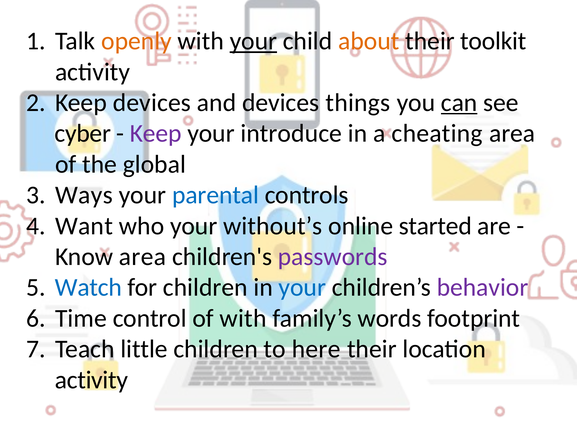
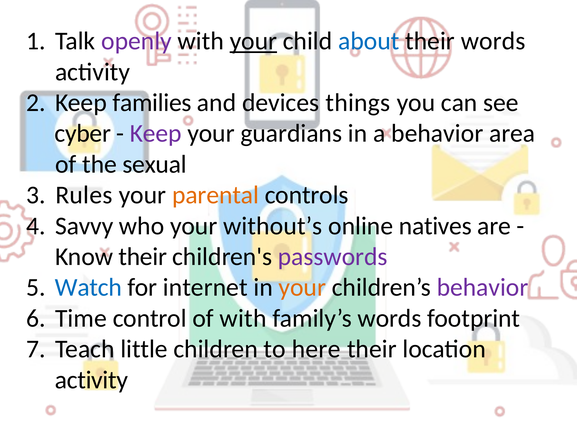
openly colour: orange -> purple (136, 41)
about colour: orange -> blue (369, 41)
their toolkit: toolkit -> words (493, 41)
Keep devices: devices -> families (152, 103)
can underline: present -> none (459, 103)
introduce: introduce -> guardians (291, 133)
a cheating: cheating -> behavior (437, 133)
global: global -> sexual (155, 164)
Ways: Ways -> Rules (84, 195)
parental colour: blue -> orange (216, 195)
Want: Want -> Savvy (84, 226)
started: started -> natives (435, 226)
Know area: area -> their (143, 257)
for children: children -> internet (205, 287)
your colour: blue -> orange (302, 287)
